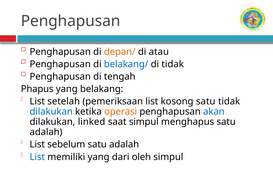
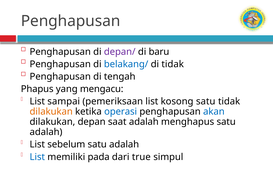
depan/ colour: orange -> purple (120, 52)
atau: atau -> baru (159, 52)
belakang: belakang -> mengacu (102, 89)
setelah: setelah -> sampai (64, 101)
dilakukan colour: blue -> orange (51, 112)
operasi colour: orange -> blue (121, 112)
linked: linked -> depan (92, 122)
saat simpul: simpul -> adalah (144, 122)
memiliki yang: yang -> pada (99, 157)
oleh: oleh -> true (141, 157)
